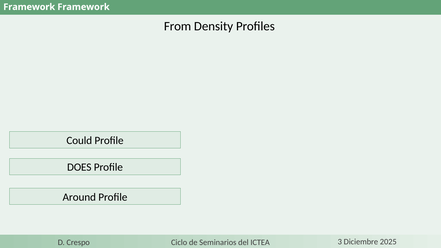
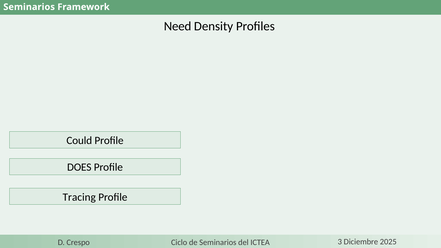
Framework: Framework -> Seminarios (29, 7)
From: From -> Need (178, 26)
Around: Around -> Tracing (79, 197)
